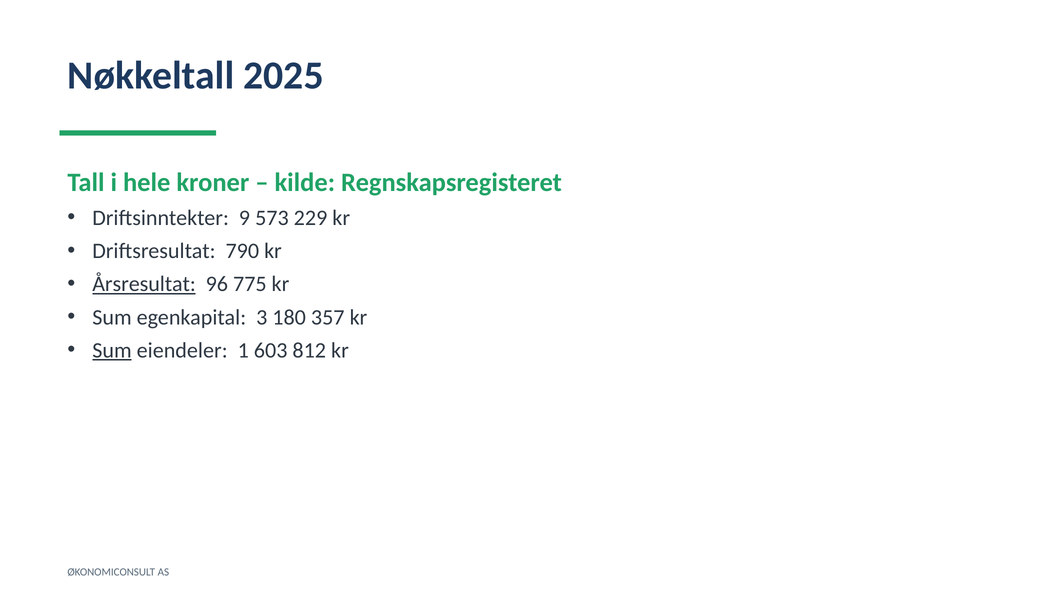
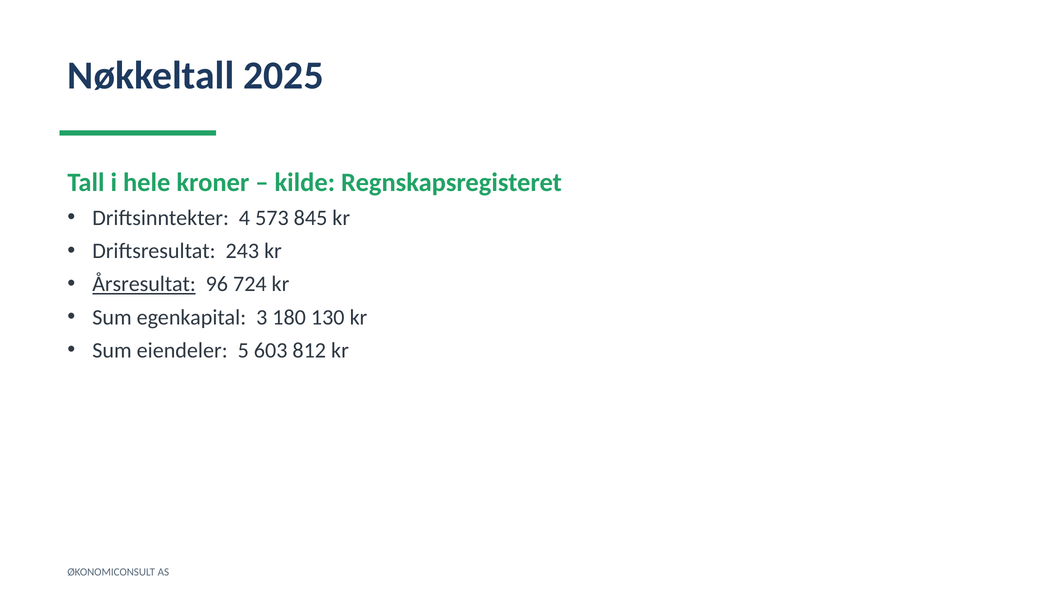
9: 9 -> 4 (244, 218)
229: 229 -> 845 (311, 218)
790: 790 -> 243 (242, 251)
775: 775 -> 724 (250, 284)
357: 357 -> 130 (328, 317)
Sum underline: present -> none (112, 351)
1: 1 -> 5 (243, 351)
